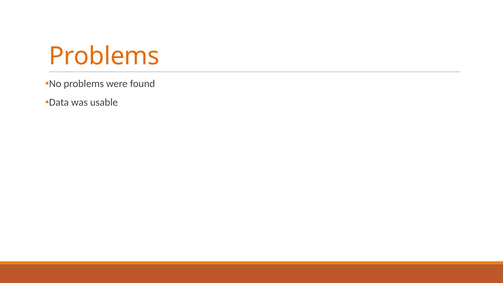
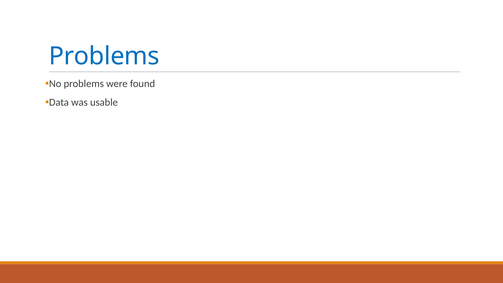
Problems colour: orange -> blue (104, 56)
